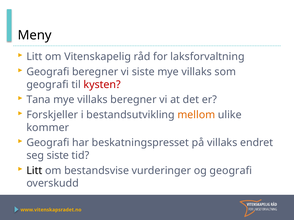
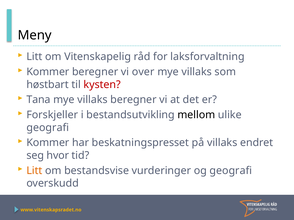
Geografi: Geografi -> Kommer (48, 72)
vi siste: siste -> over (143, 72)
geografi: geografi -> høstbart (48, 85)
mellom colour: orange -> black (196, 115)
kommer: kommer -> geografi (48, 128)
Geografi: Geografi -> Kommer (48, 143)
seg siste: siste -> hvor (58, 156)
Litt colour: black -> orange (34, 171)
